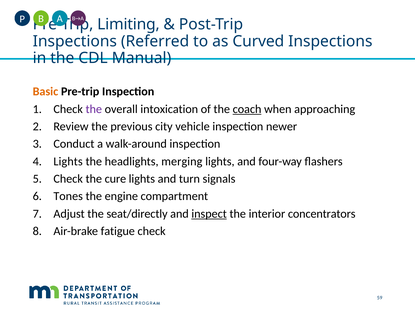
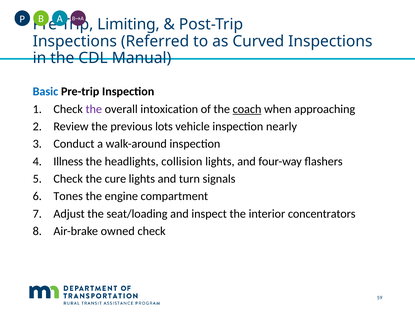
Basic colour: orange -> blue (45, 91)
city: city -> lots (164, 126)
newer: newer -> nearly (282, 126)
Lights: Lights -> Illness (68, 161)
merging: merging -> collision (182, 161)
seat/directly: seat/directly -> seat/loading (137, 213)
inspect underline: present -> none (209, 213)
fatigue: fatigue -> owned (118, 231)
